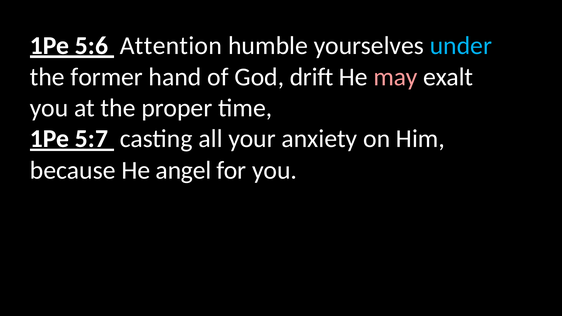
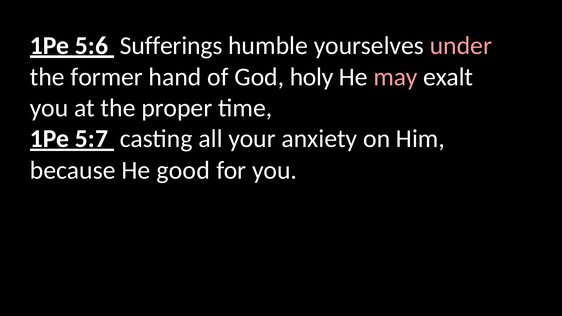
Attention: Attention -> Sufferings (171, 46)
under colour: light blue -> pink (461, 46)
drift: drift -> holy (312, 77)
angel: angel -> good (183, 170)
